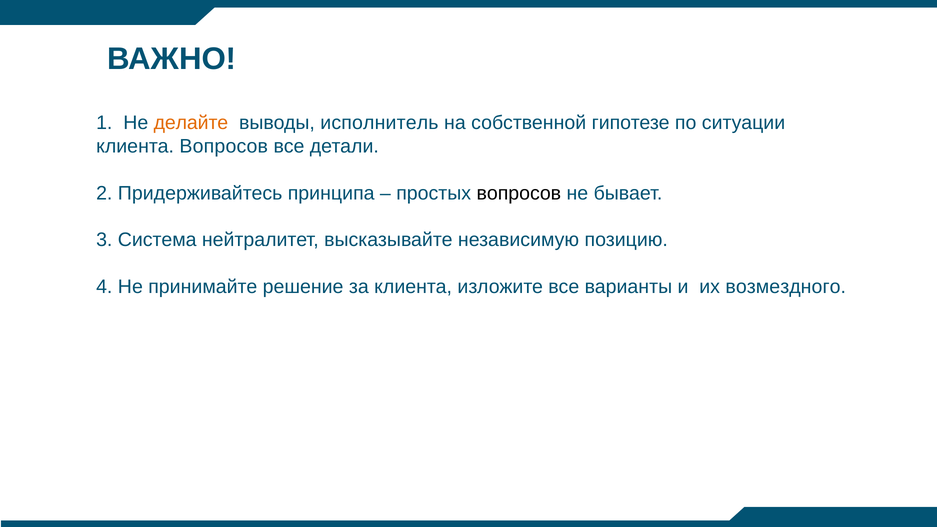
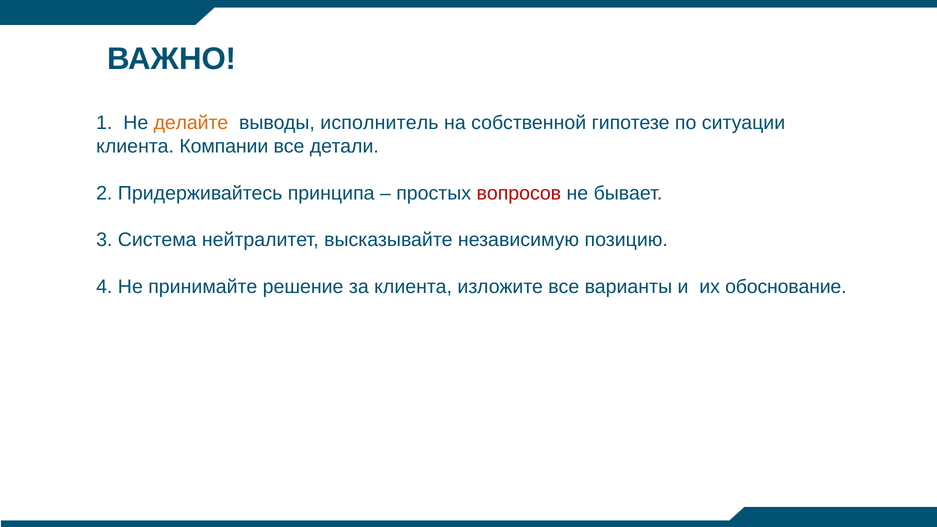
клиента Вопросов: Вопросов -> Компании (224, 146)
вопросов colour: black -> red (519, 193)
возмездного: возмездного -> обоснование (786, 287)
